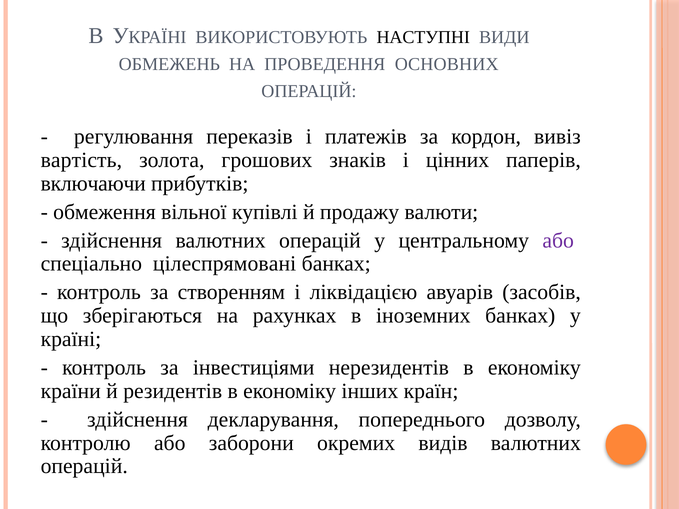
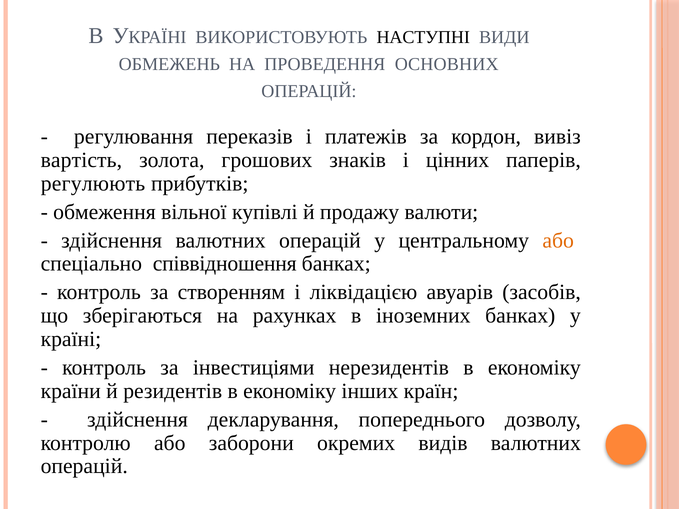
включаючи: включаючи -> регулюють (93, 184)
або colour: purple -> orange (558, 241)
цілеспрямовані: цілеспрямовані -> співвідношення (225, 264)
